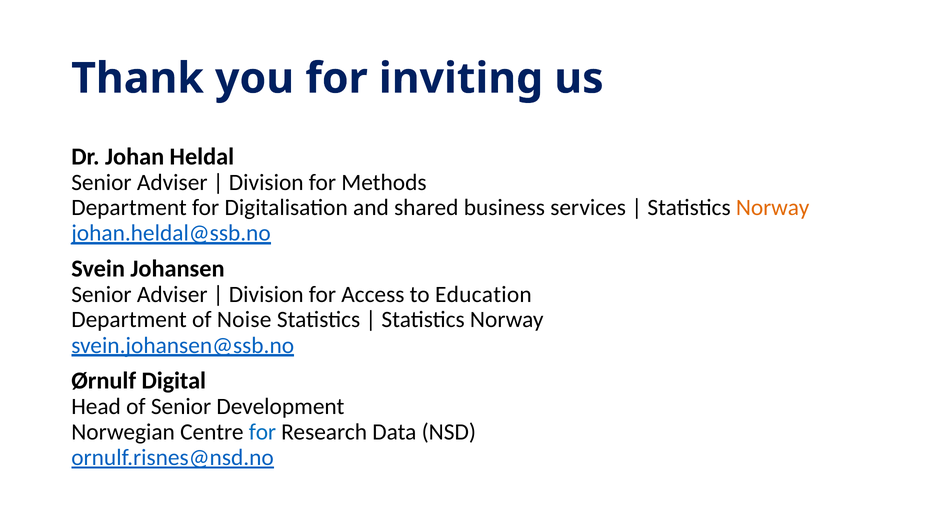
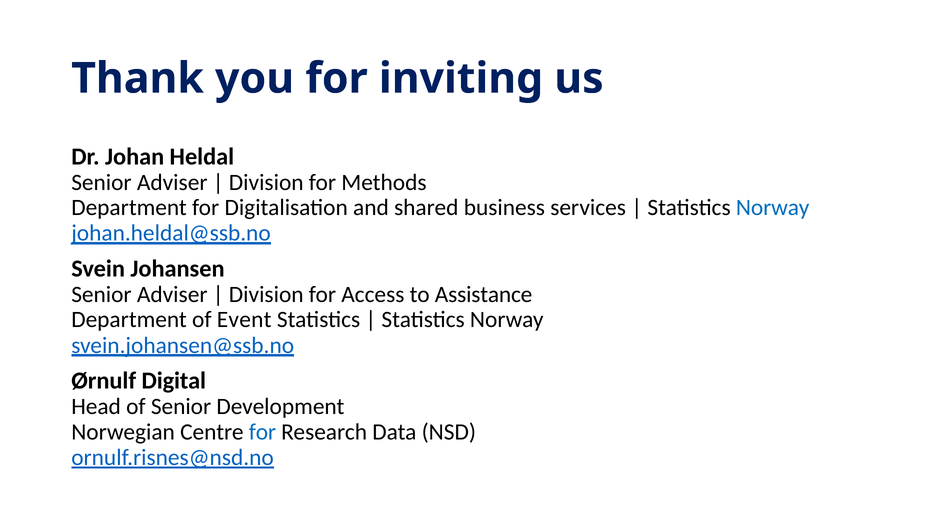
Norway colour: orange -> blue (773, 208)
Education: Education -> Assistance (484, 294)
Noise: Noise -> Event (244, 320)
